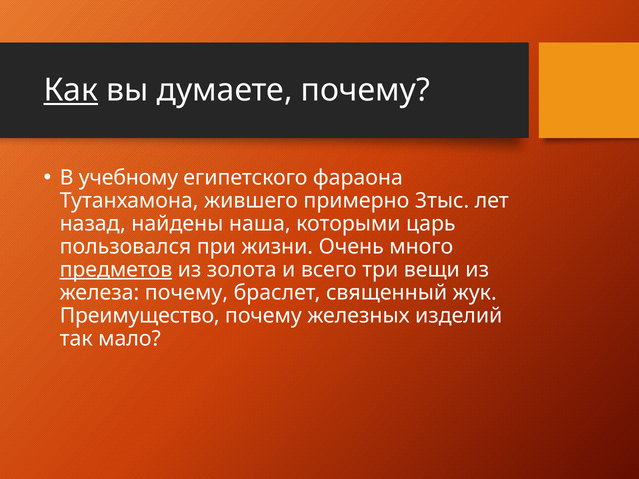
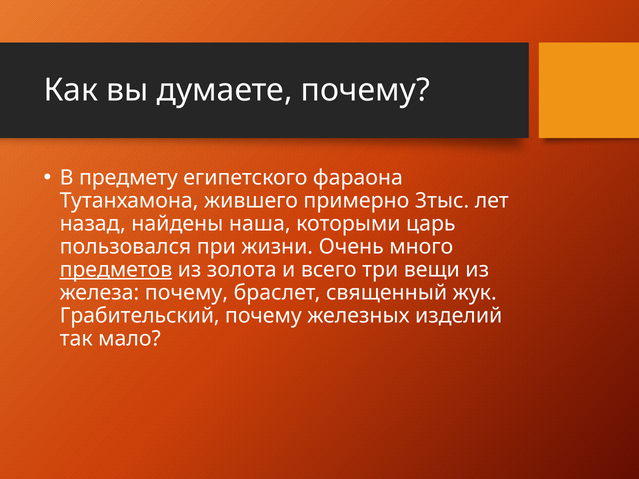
Как underline: present -> none (71, 90)
учебному: учебному -> предмету (128, 178)
Преимущество: Преимущество -> Грабительский (140, 316)
